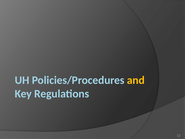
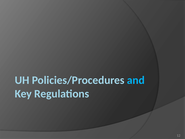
and colour: yellow -> light blue (136, 80)
